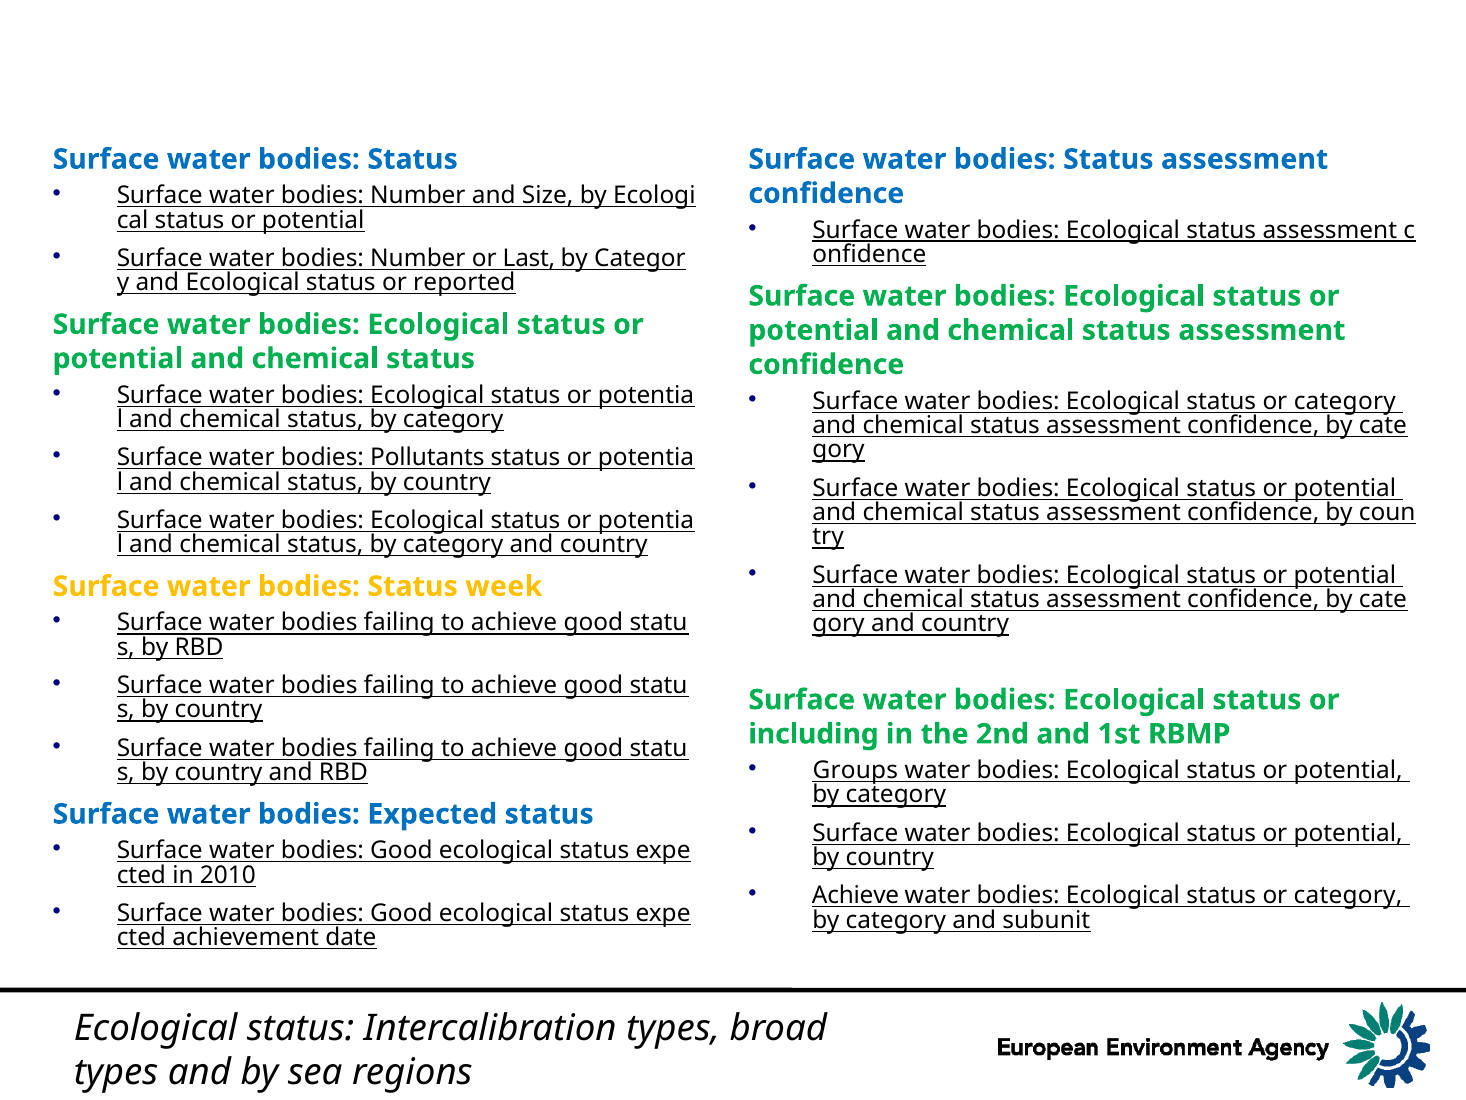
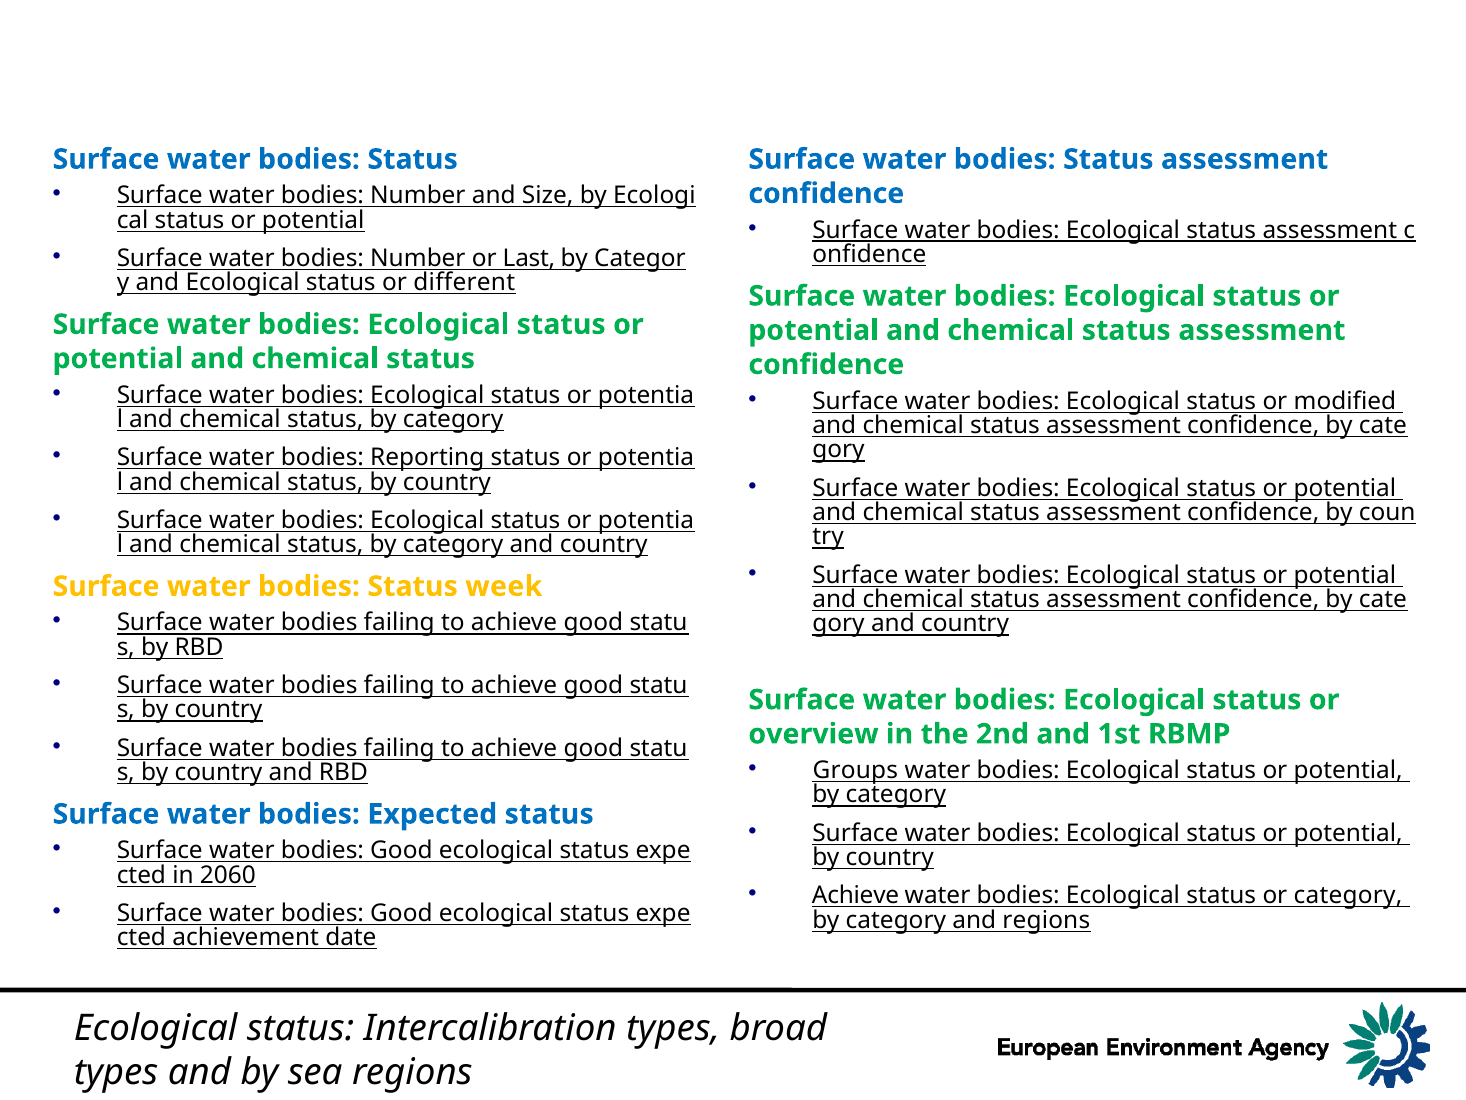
reported: reported -> different (464, 283)
category: category -> modified (1345, 401)
Pollutants: Pollutants -> Reporting (427, 457)
including: including -> overview (813, 734)
2010: 2010 -> 2060 (228, 875)
and subunit: subunit -> regions (1046, 920)
